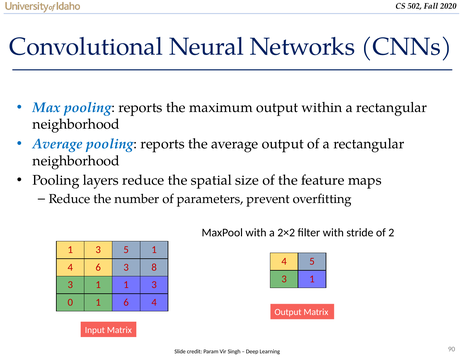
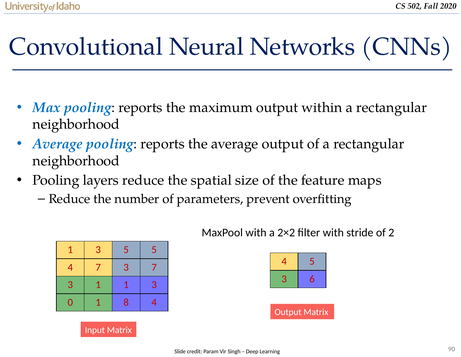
5 1: 1 -> 5 (154, 249)
4 6: 6 -> 7 (98, 267)
3 8: 8 -> 7 (154, 267)
1: 1 -> 6 (312, 278)
1 6: 6 -> 8 (126, 302)
